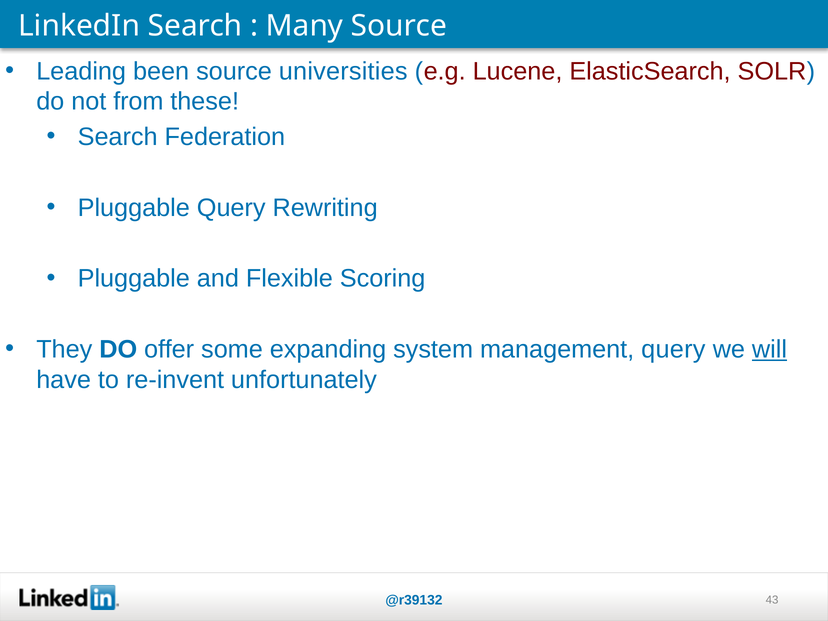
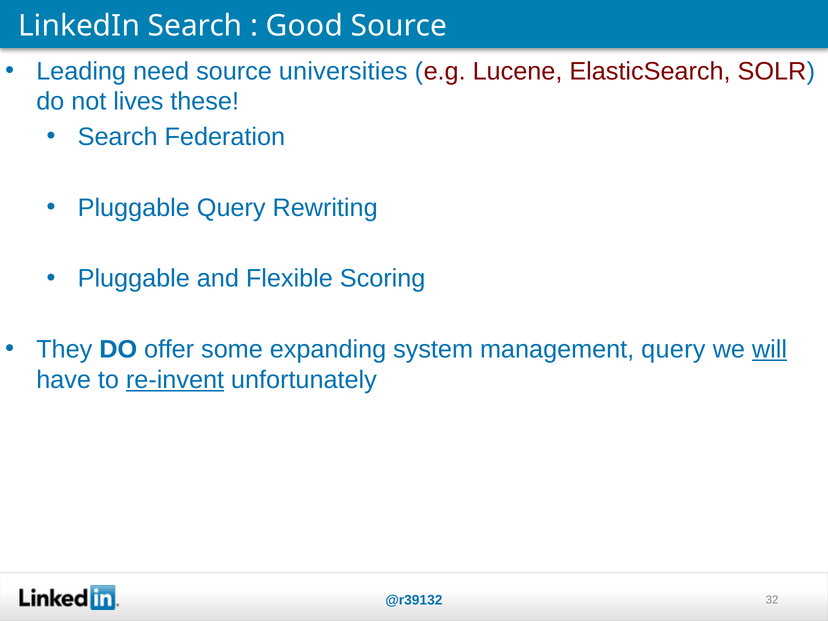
Many: Many -> Good (304, 26)
been: been -> need (161, 71)
from: from -> lives (138, 102)
re-invent underline: none -> present (175, 380)
43: 43 -> 32 (772, 600)
